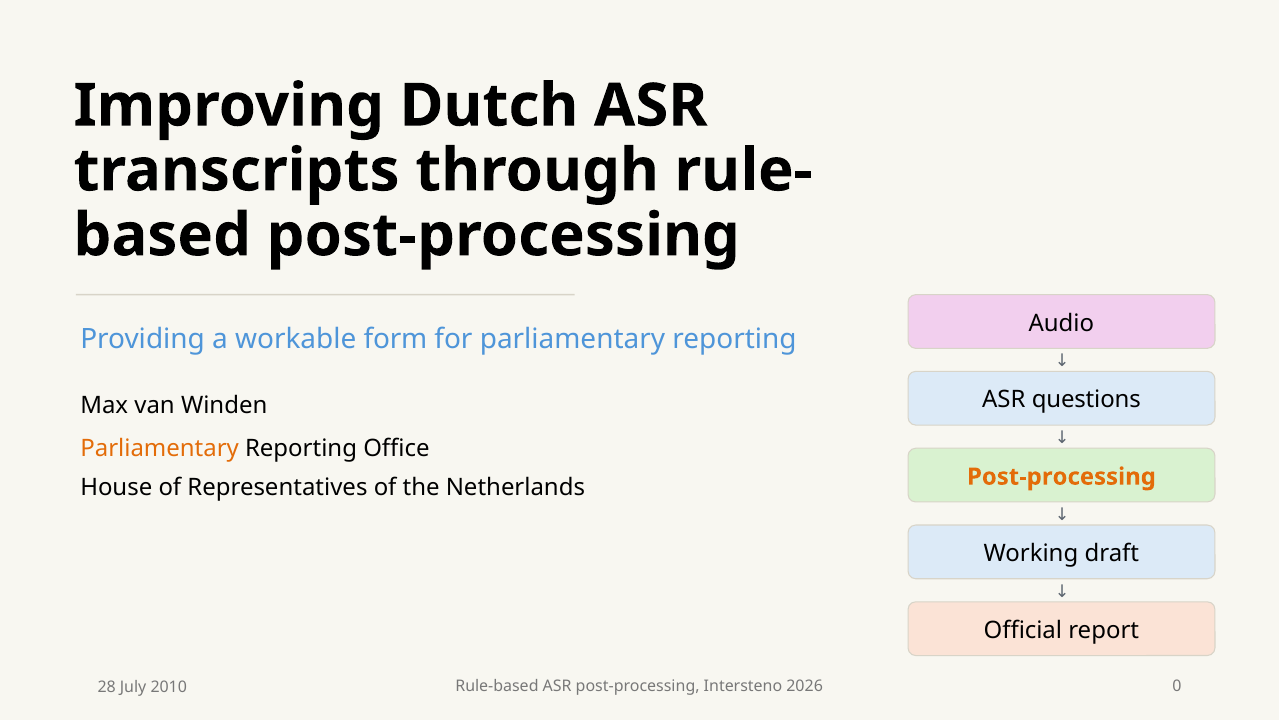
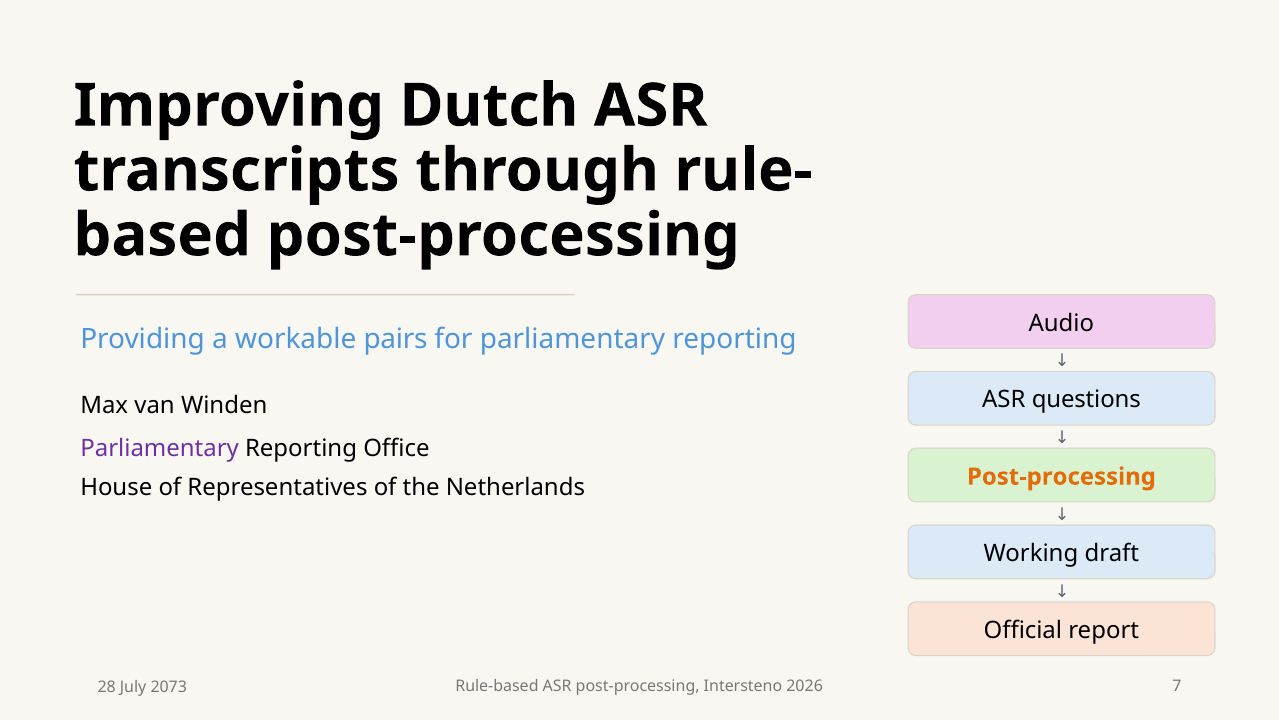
form: form -> pairs (396, 339)
Parliamentary colour: orange -> purple (160, 448)
0: 0 -> 7 (1177, 686)
2010: 2010 -> 2073 (169, 687)
